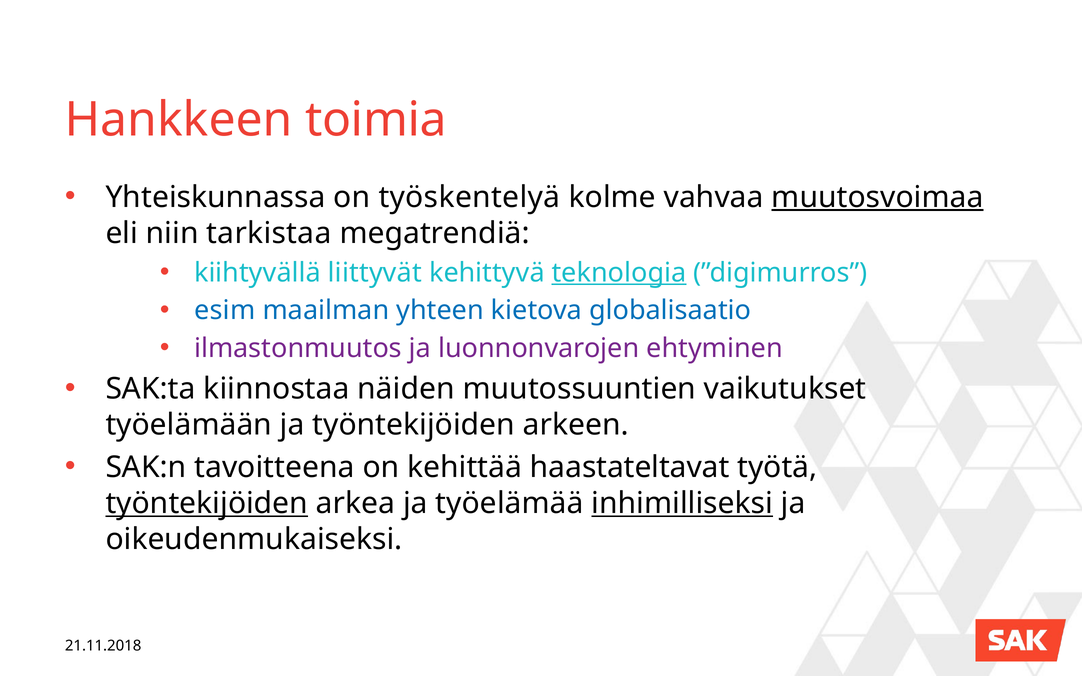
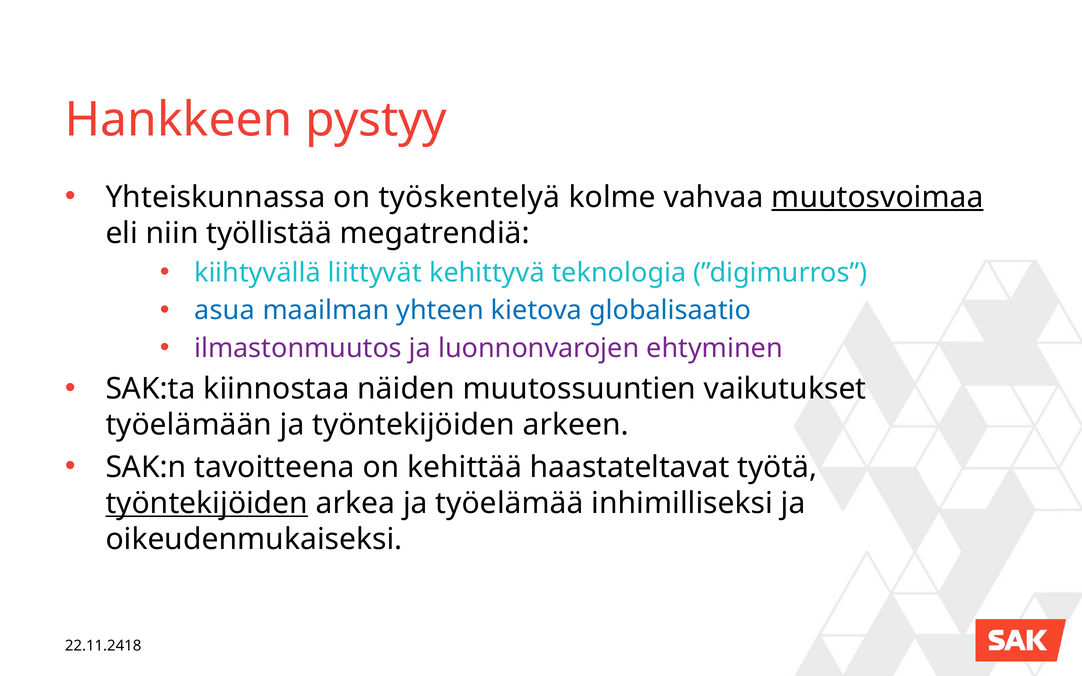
toimia: toimia -> pystyy (376, 120)
tarkistaa: tarkistaa -> työllistää (269, 233)
teknologia underline: present -> none (619, 273)
esim: esim -> asua (225, 311)
inhimilliseksi underline: present -> none (682, 503)
21.11.2018: 21.11.2018 -> 22.11.2418 (103, 646)
